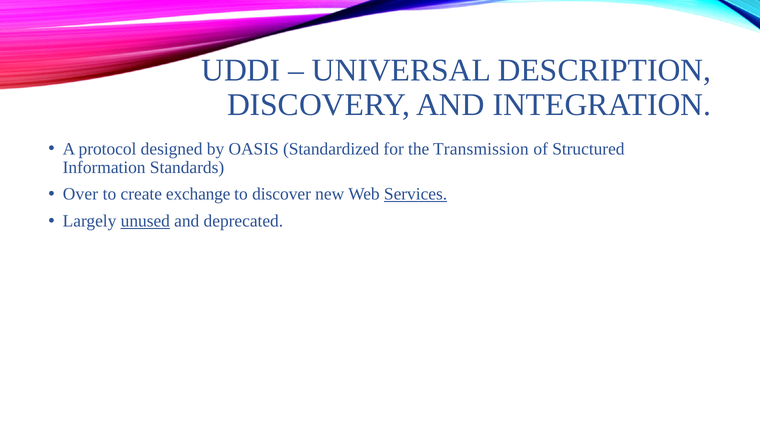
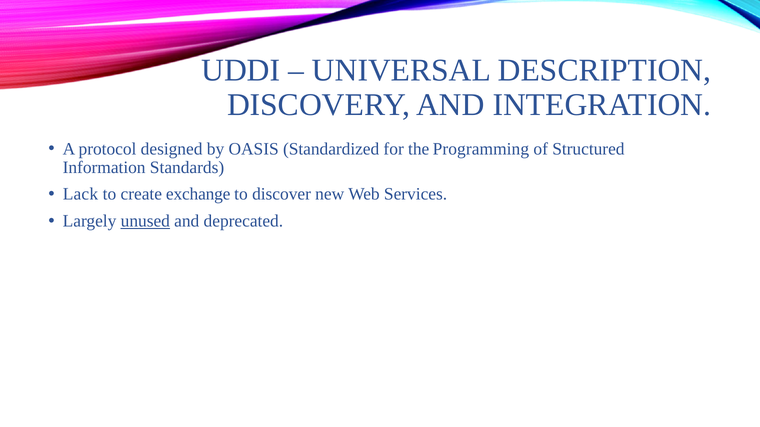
Transmission: Transmission -> Programming (481, 149)
Over: Over -> Lack (80, 194)
Services underline: present -> none (416, 194)
